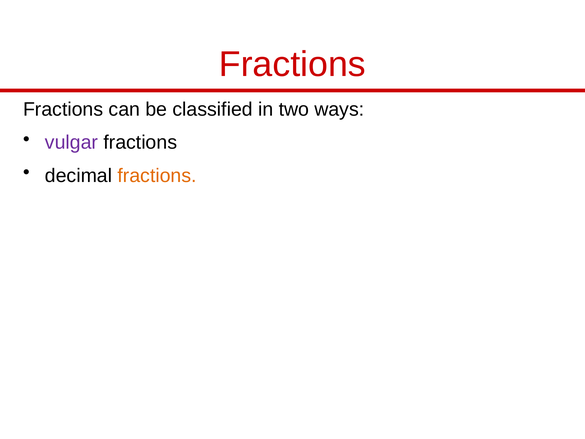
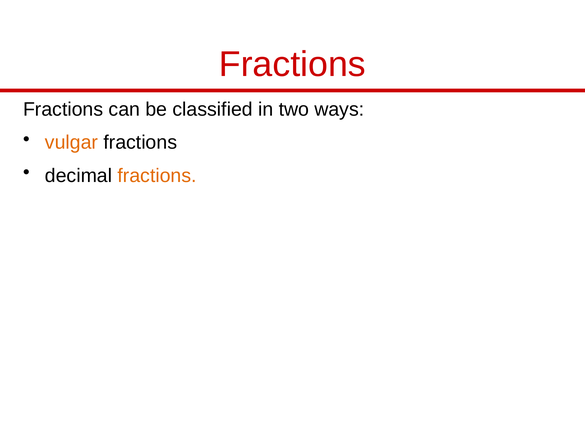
vulgar colour: purple -> orange (72, 142)
